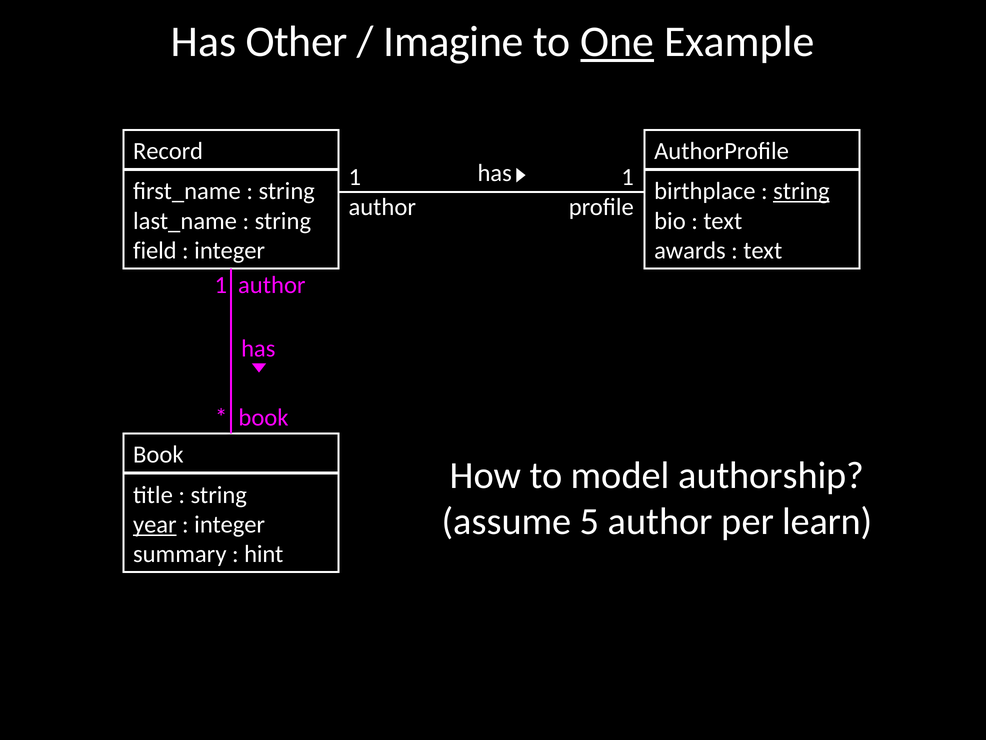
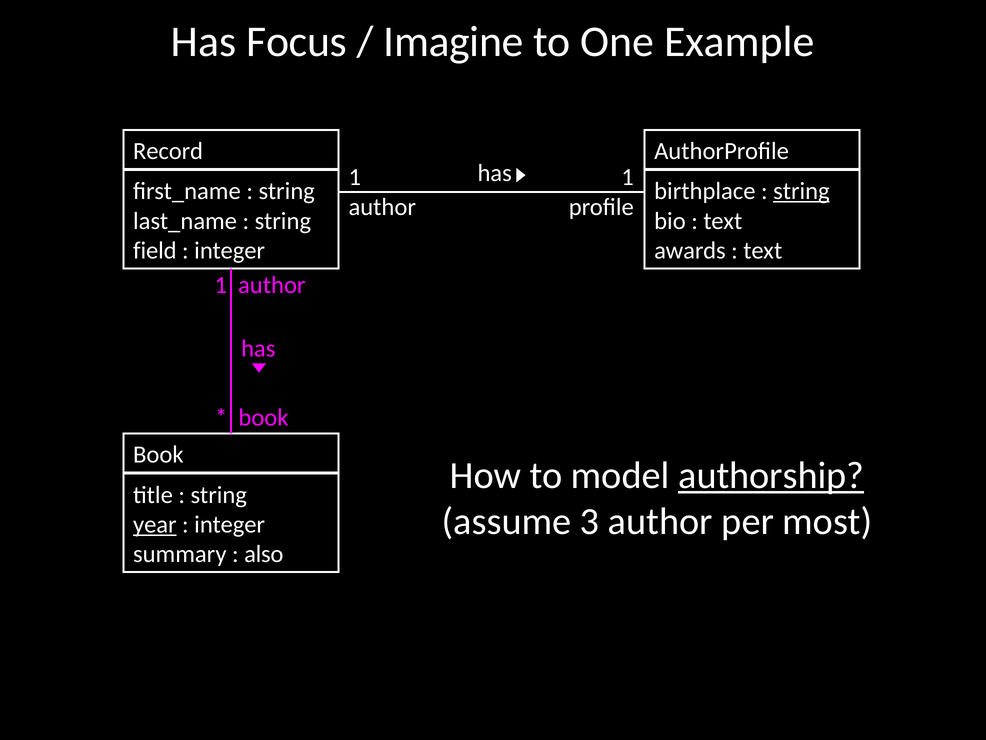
Other: Other -> Focus (297, 42)
One underline: present -> none (617, 42)
authorship underline: none -> present (771, 475)
5: 5 -> 3 (590, 521)
learn: learn -> most (827, 521)
hint: hint -> also (264, 554)
